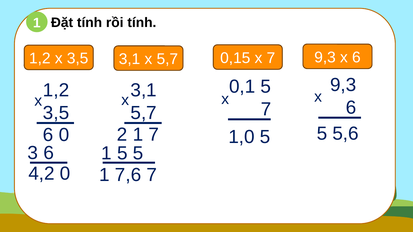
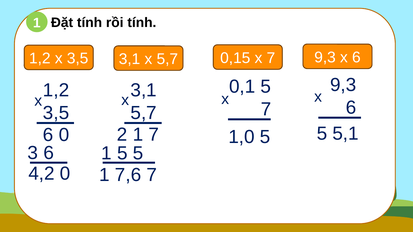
5,6: 5,6 -> 5,1 (346, 134)
